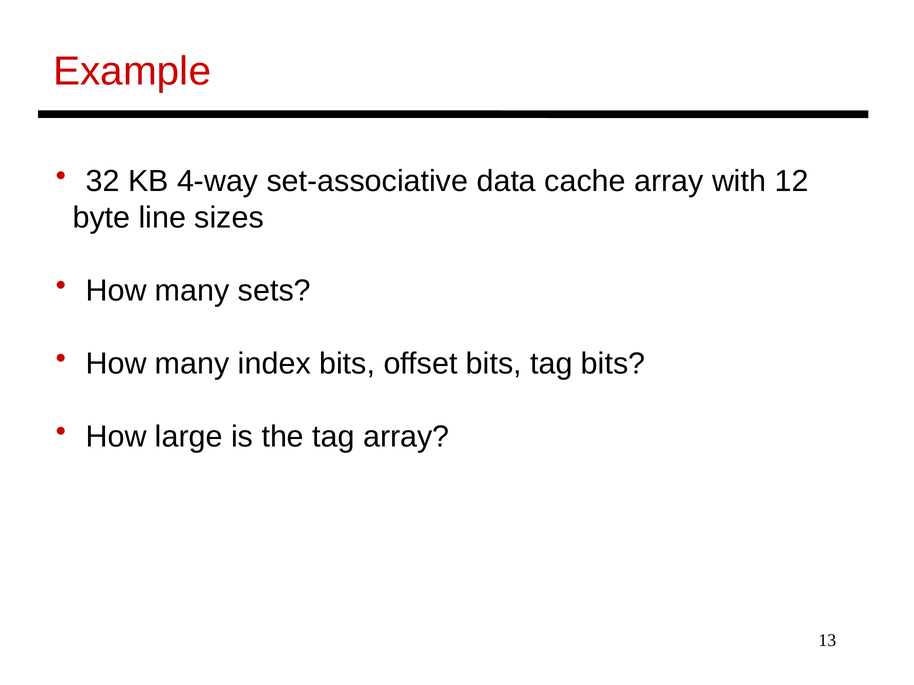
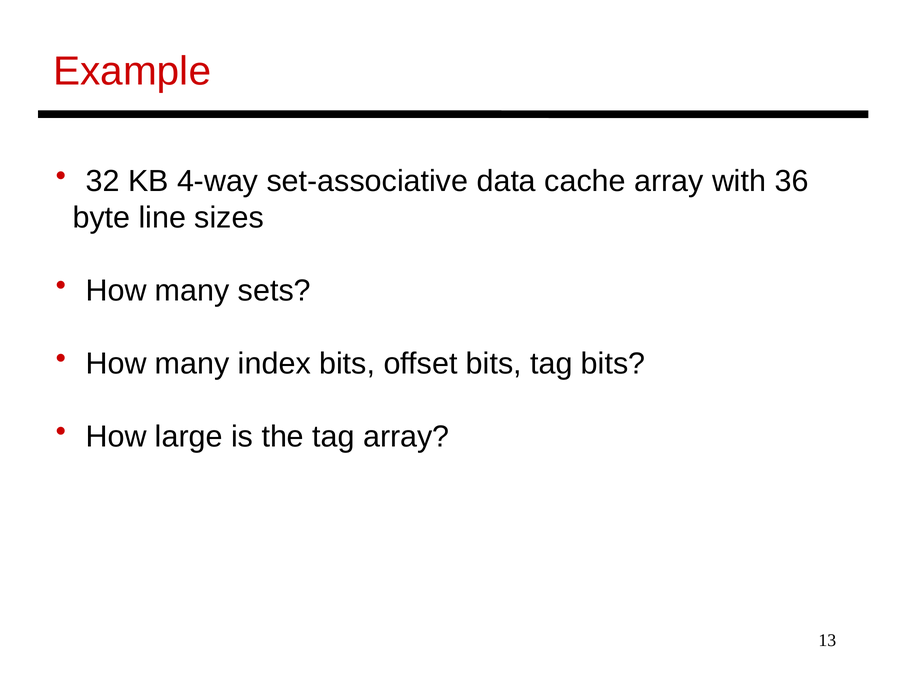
12: 12 -> 36 (792, 181)
